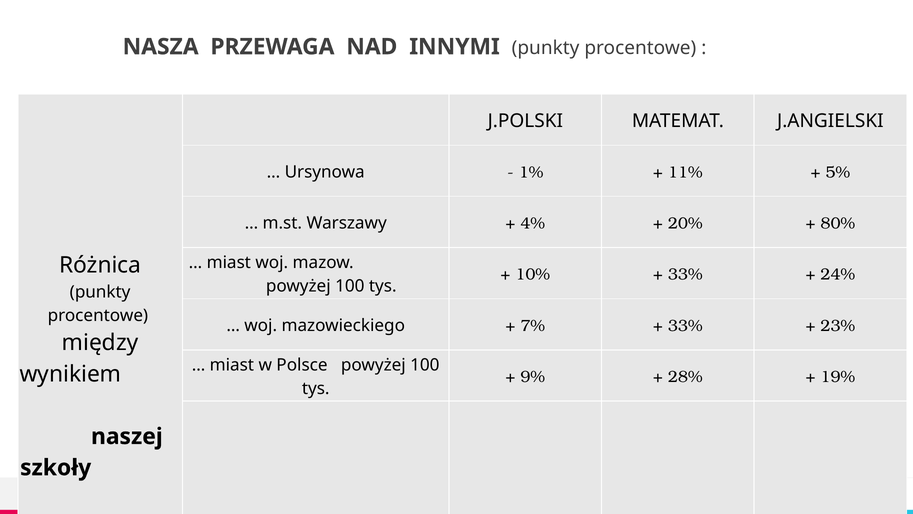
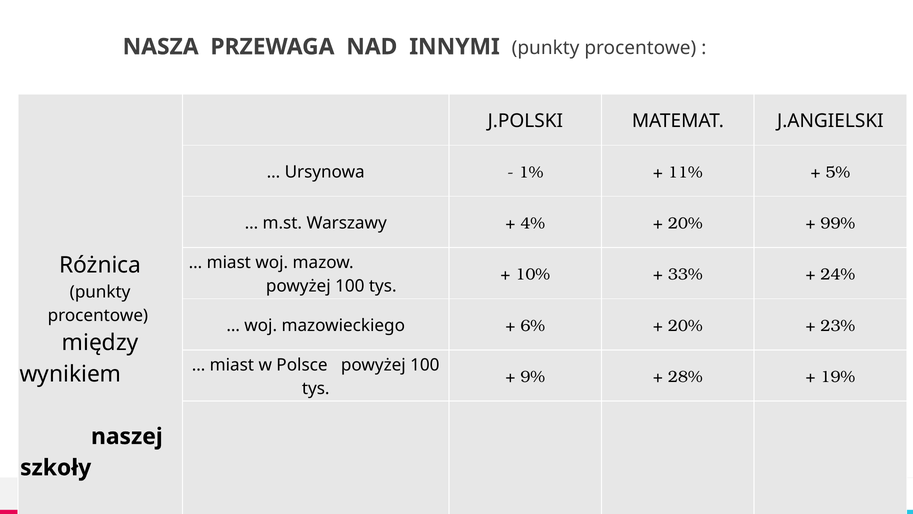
80%: 80% -> 99% (838, 223)
7%: 7% -> 6% (533, 326)
33%: 33% -> 20% (685, 326)
